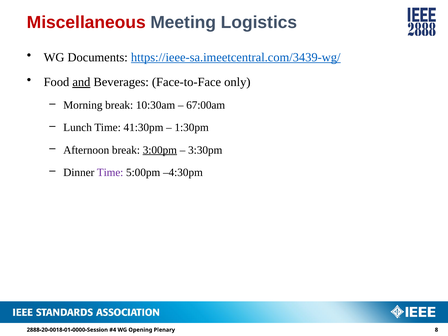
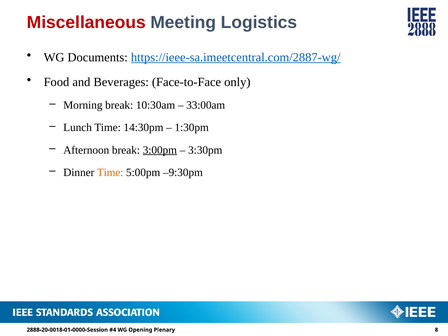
https://ieee-sa.imeetcentral.com/3439-wg/: https://ieee-sa.imeetcentral.com/3439-wg/ -> https://ieee-sa.imeetcentral.com/2887-wg/ (236, 57)
and underline: present -> none (81, 82)
67:00am: 67:00am -> 33:00am (206, 105)
41:30pm: 41:30pm -> 14:30pm (143, 128)
Time colour: purple -> orange (110, 172)
–4:30pm: –4:30pm -> –9:30pm (183, 172)
